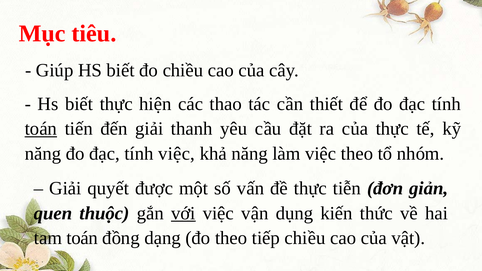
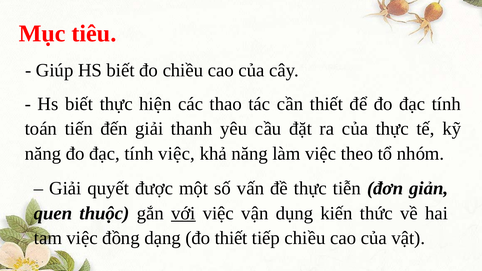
toán underline: present -> none (41, 129)
tam toán: toán -> việc (82, 238)
đo theo: theo -> thiết (231, 238)
